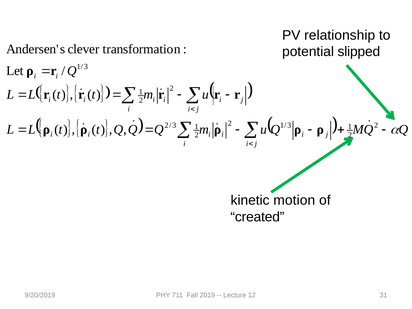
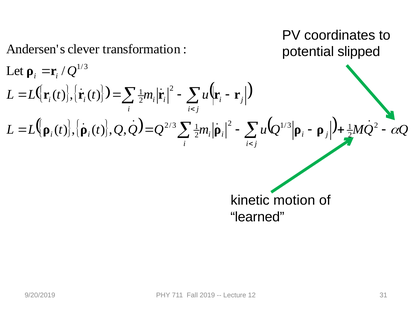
relationship: relationship -> coordinates (340, 35)
created: created -> learned (257, 217)
